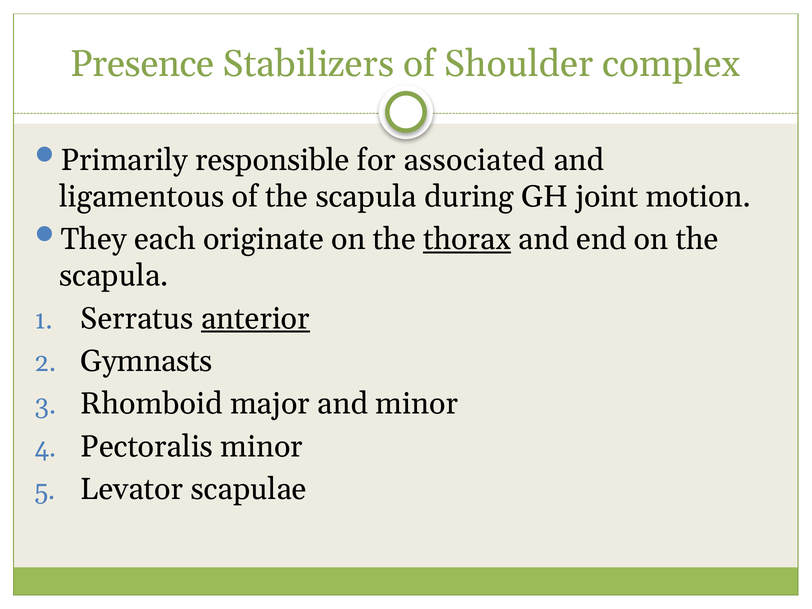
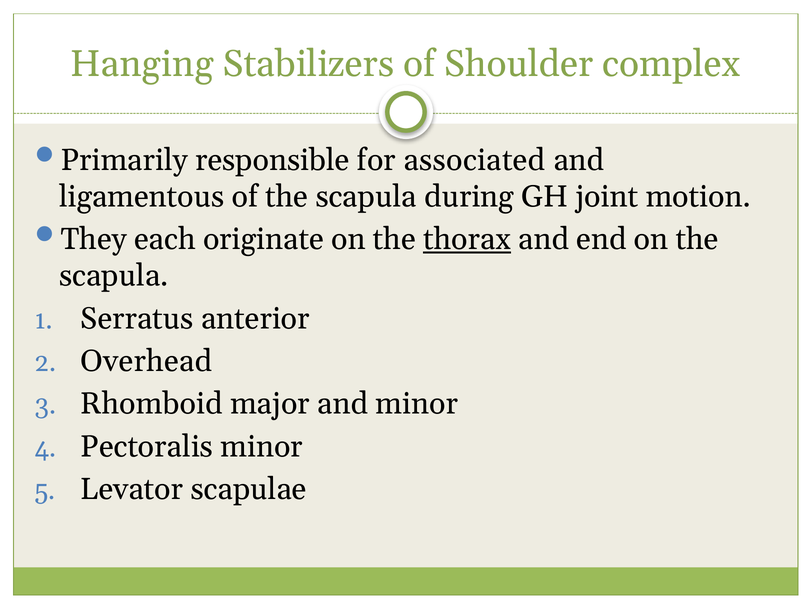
Presence: Presence -> Hanging (142, 64)
anterior underline: present -> none (255, 319)
Gymnasts: Gymnasts -> Overhead (146, 361)
